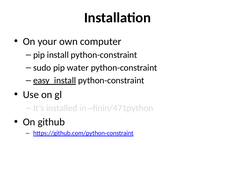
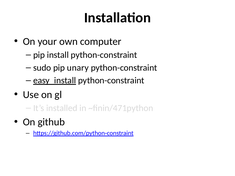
water: water -> unary (78, 68)
